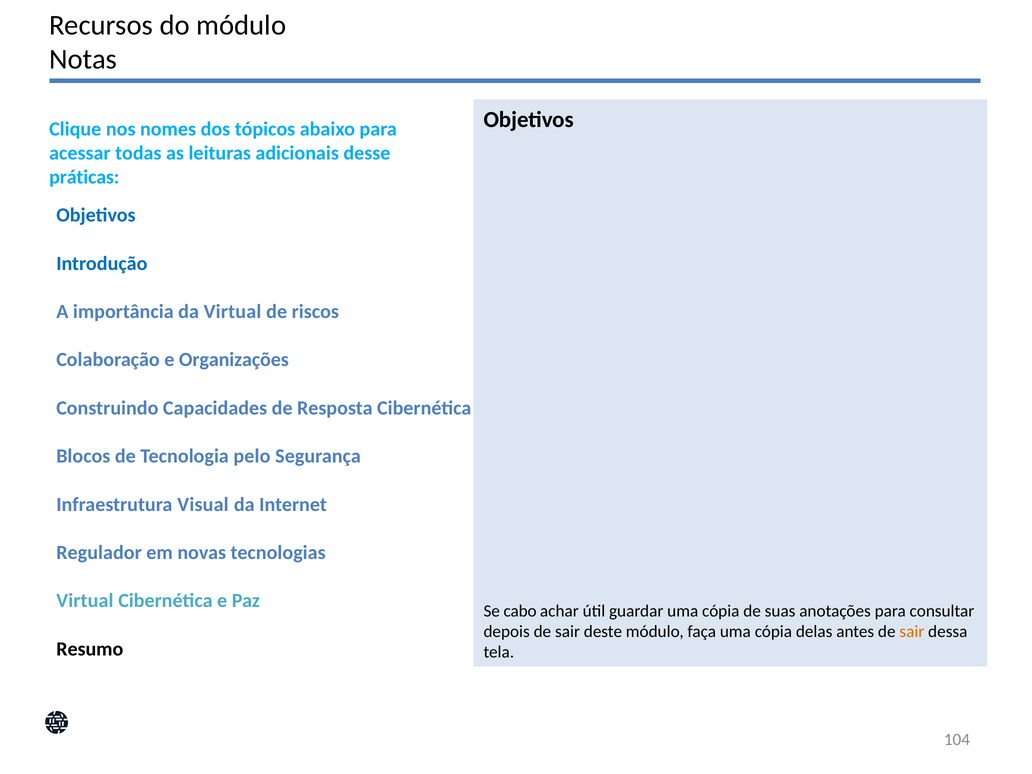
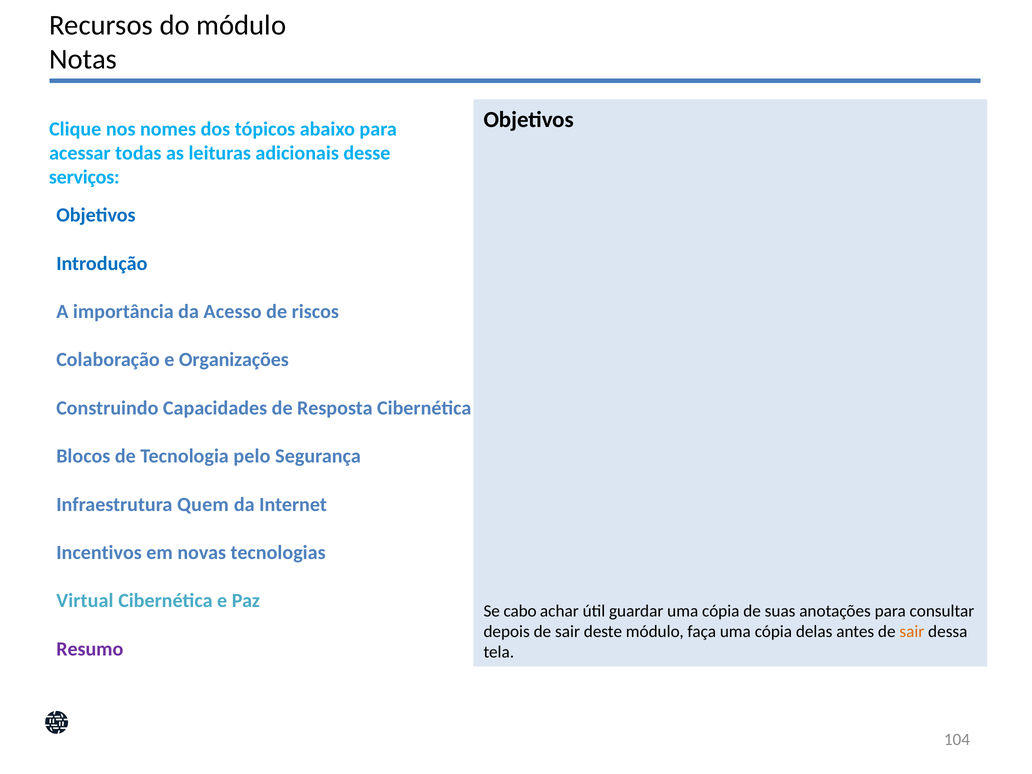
práticas: práticas -> serviços (84, 177)
da Virtual: Virtual -> Acesso (233, 312)
Visual: Visual -> Quem (203, 504)
Regulador: Regulador -> Incentivos (99, 553)
Resumo colour: black -> purple (90, 649)
